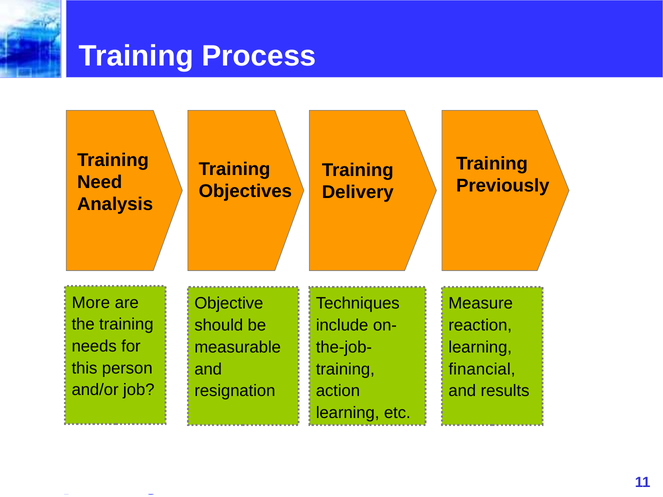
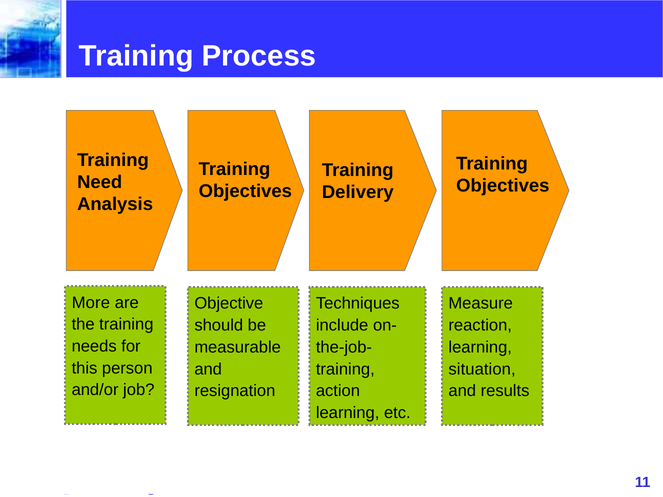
Previously: Previously -> Objectives (503, 186)
financial: financial -> situation (482, 369)
